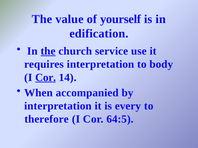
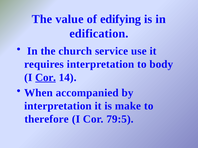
yourself: yourself -> edifying (121, 19)
the underline: present -> none (48, 51)
every: every -> make (128, 106)
64:5: 64:5 -> 79:5 (120, 119)
